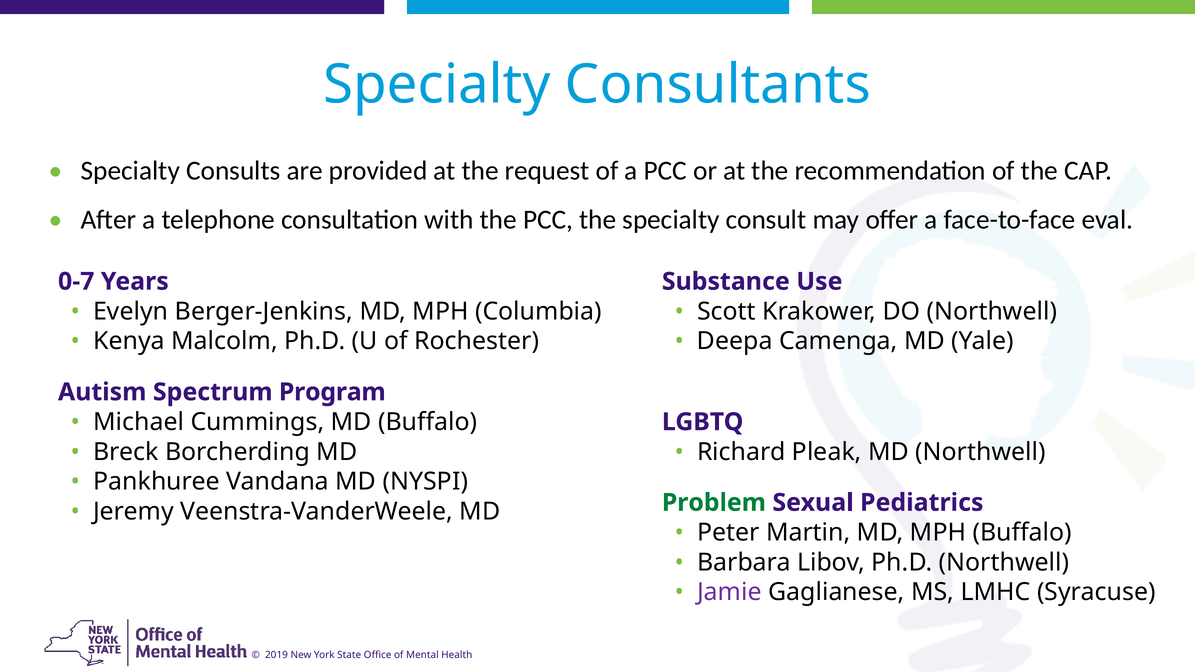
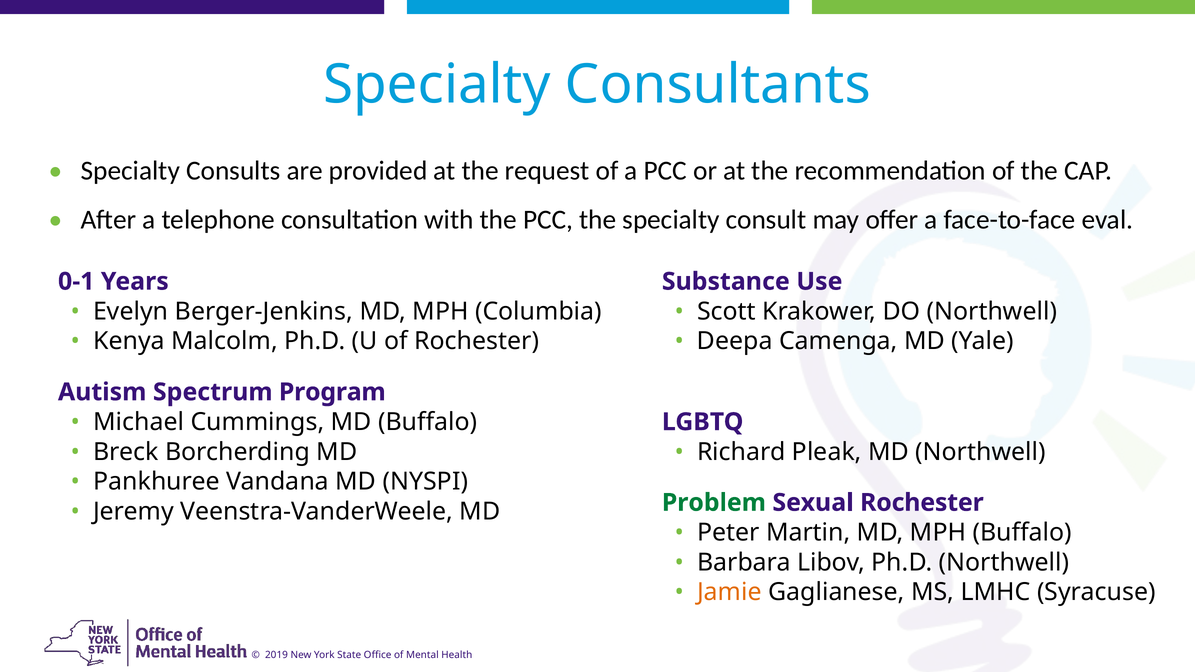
0-7: 0-7 -> 0-1 (76, 282)
Sexual Pediatrics: Pediatrics -> Rochester (922, 503)
Jamie colour: purple -> orange (729, 592)
